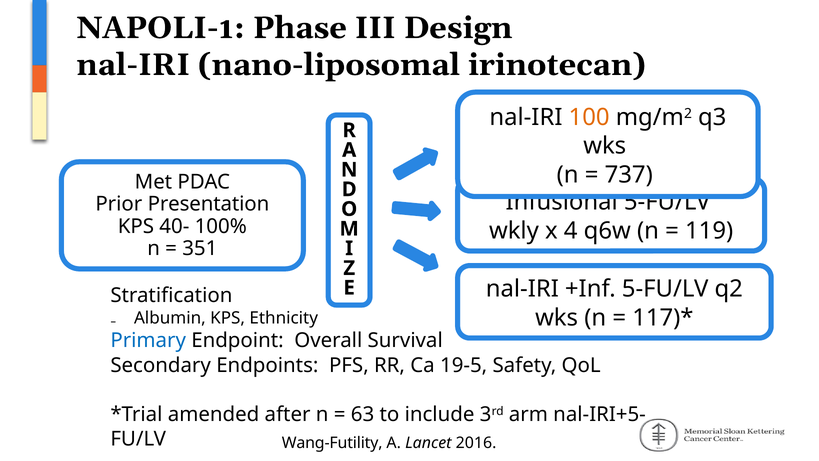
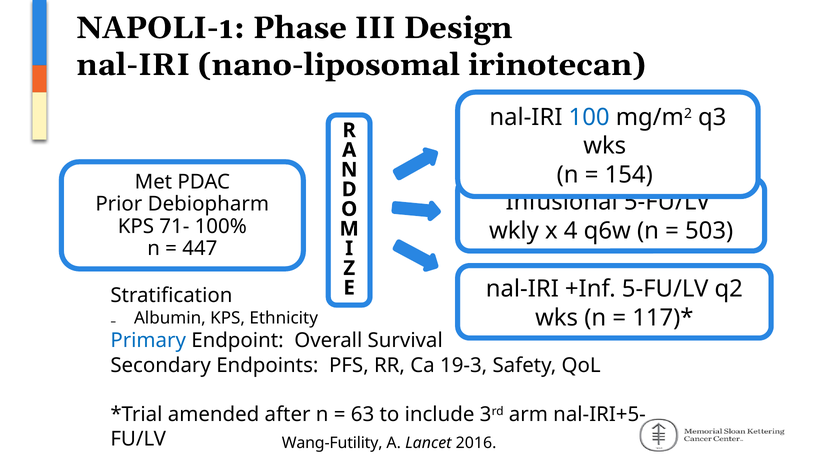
100 colour: orange -> blue (589, 117)
737: 737 -> 154 (629, 175)
Presentation: Presentation -> Debiopharm (208, 204)
40-: 40- -> 71- (174, 226)
119: 119 -> 503 (709, 231)
351: 351 -> 447 (200, 248)
19-5: 19-5 -> 19-3 (464, 365)
